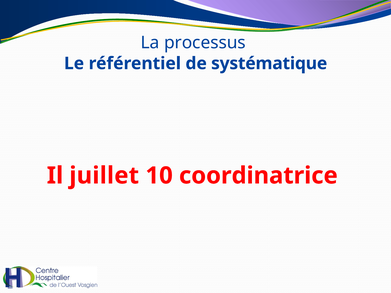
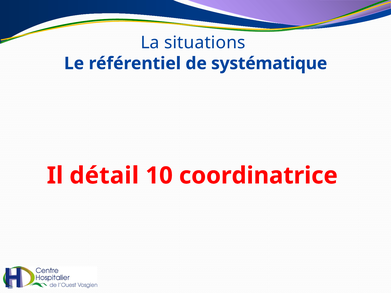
processus: processus -> situations (205, 43)
juillet: juillet -> détail (104, 176)
